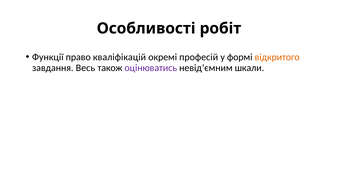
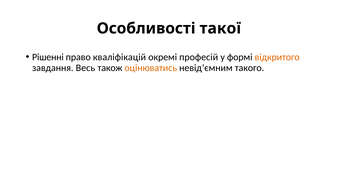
робіт: робіт -> такої (220, 28)
Функції: Функції -> Рішенні (48, 57)
оцінюватись colour: purple -> orange (151, 68)
шкали: шкали -> такого (249, 68)
